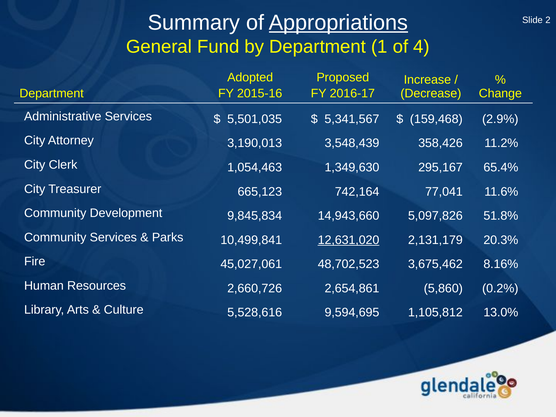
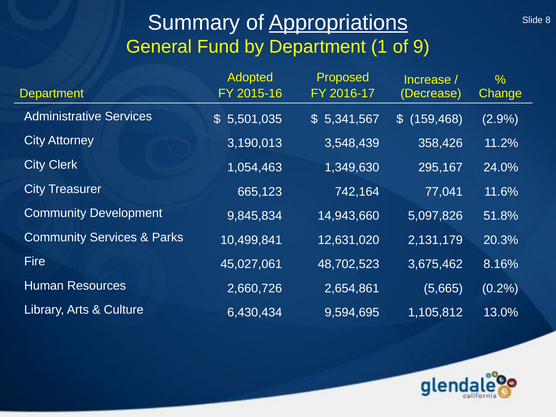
2: 2 -> 8 (548, 20)
4: 4 -> 9 (422, 47)
65.4%: 65.4% -> 24.0% (501, 167)
12,631,020 underline: present -> none (349, 240)
5,860: 5,860 -> 5,665 (443, 288)
5,528,616: 5,528,616 -> 6,430,434 (255, 313)
